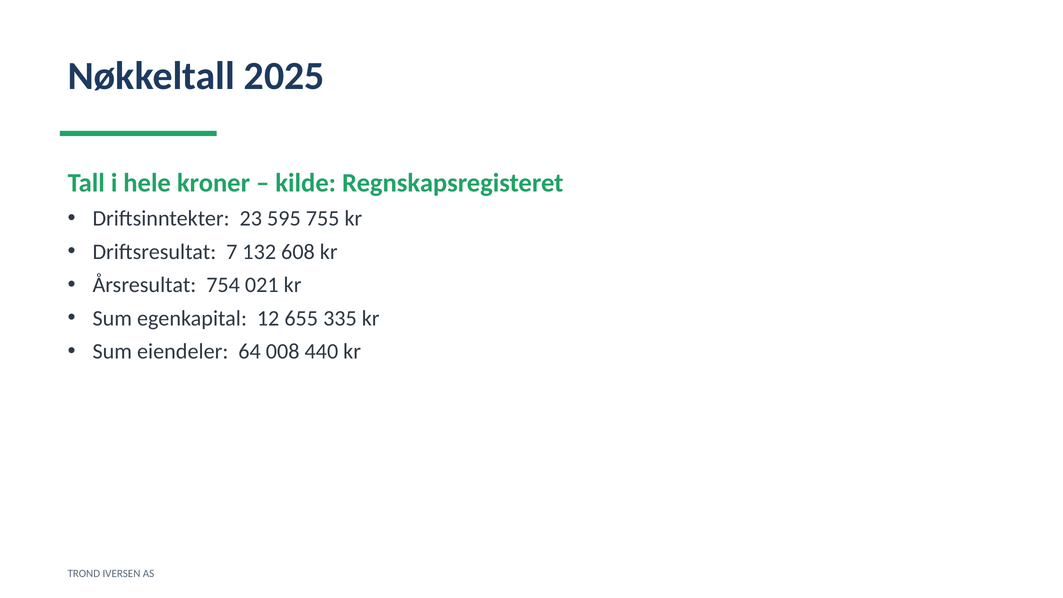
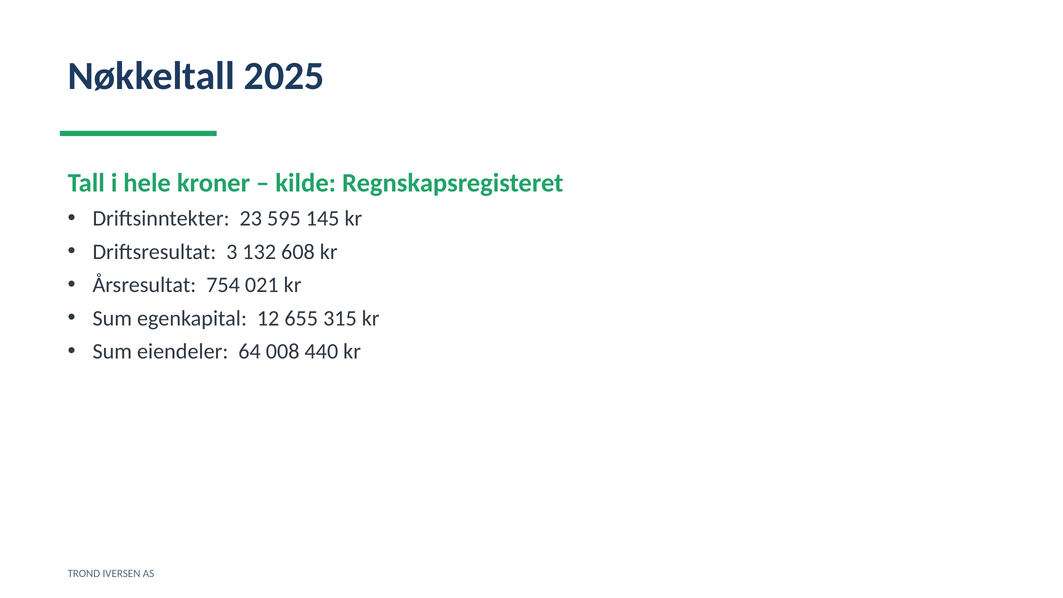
755: 755 -> 145 (323, 219)
7: 7 -> 3 (232, 252)
335: 335 -> 315 (340, 318)
